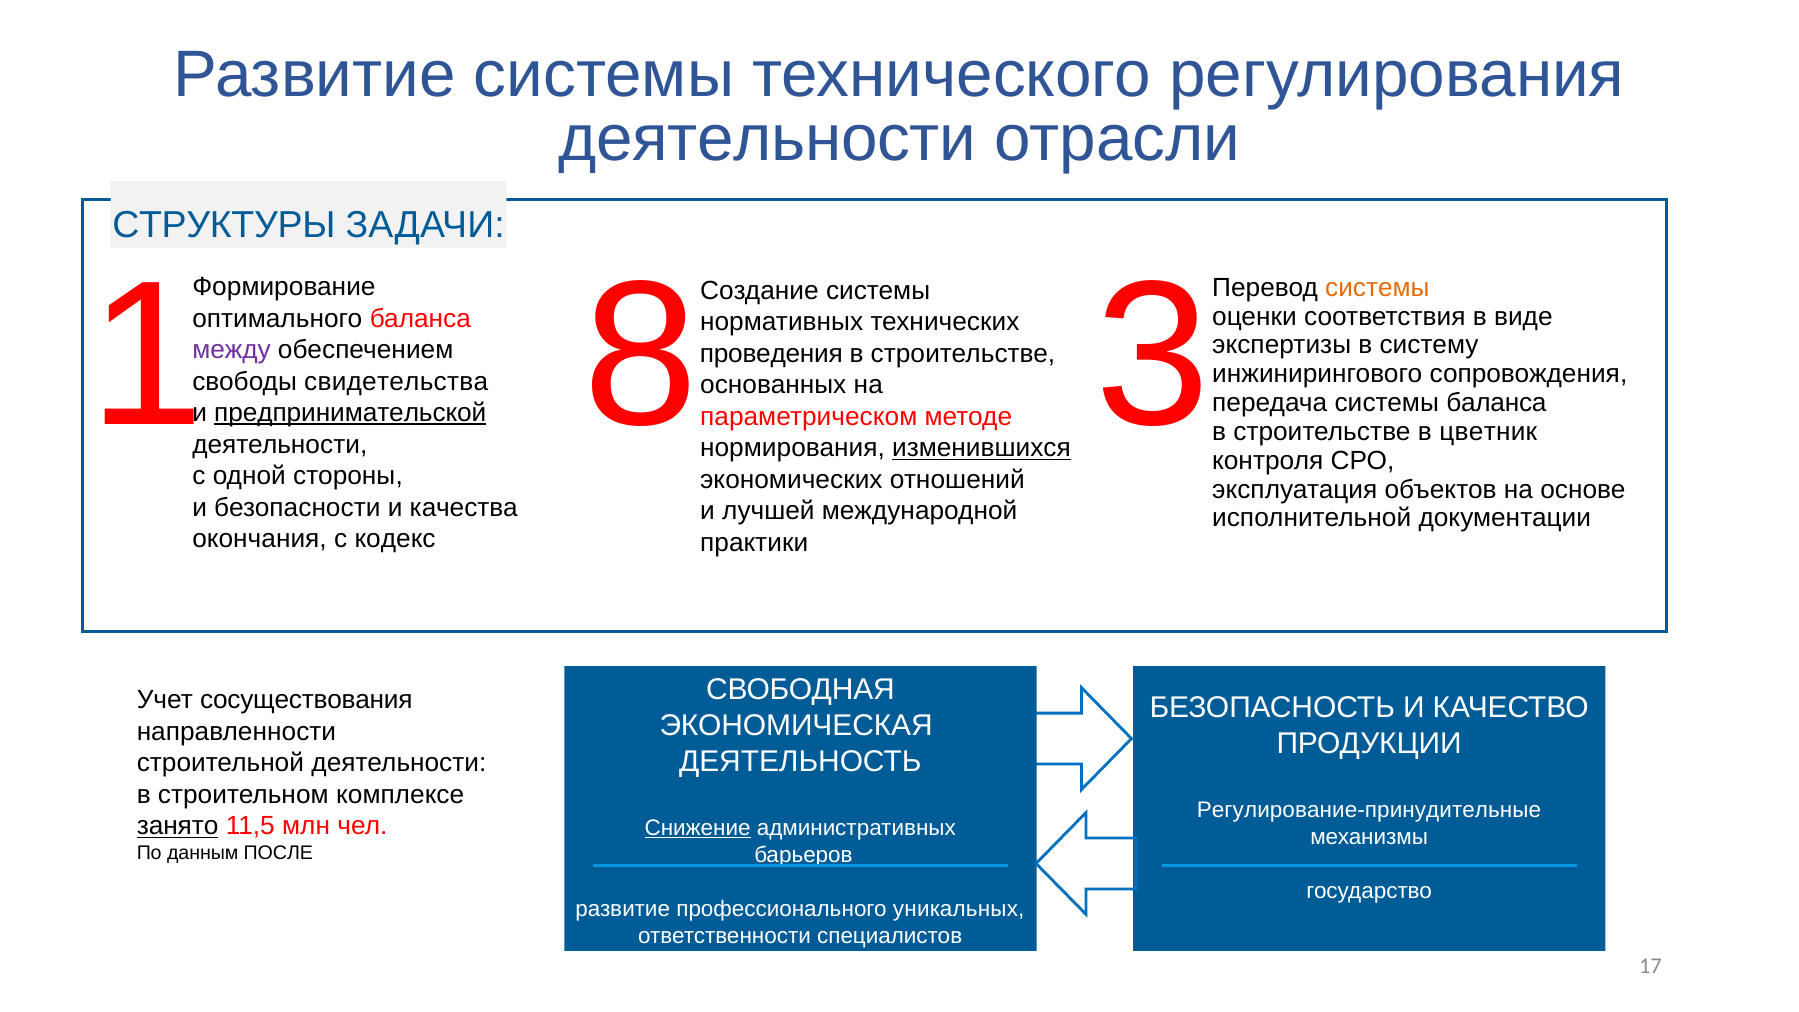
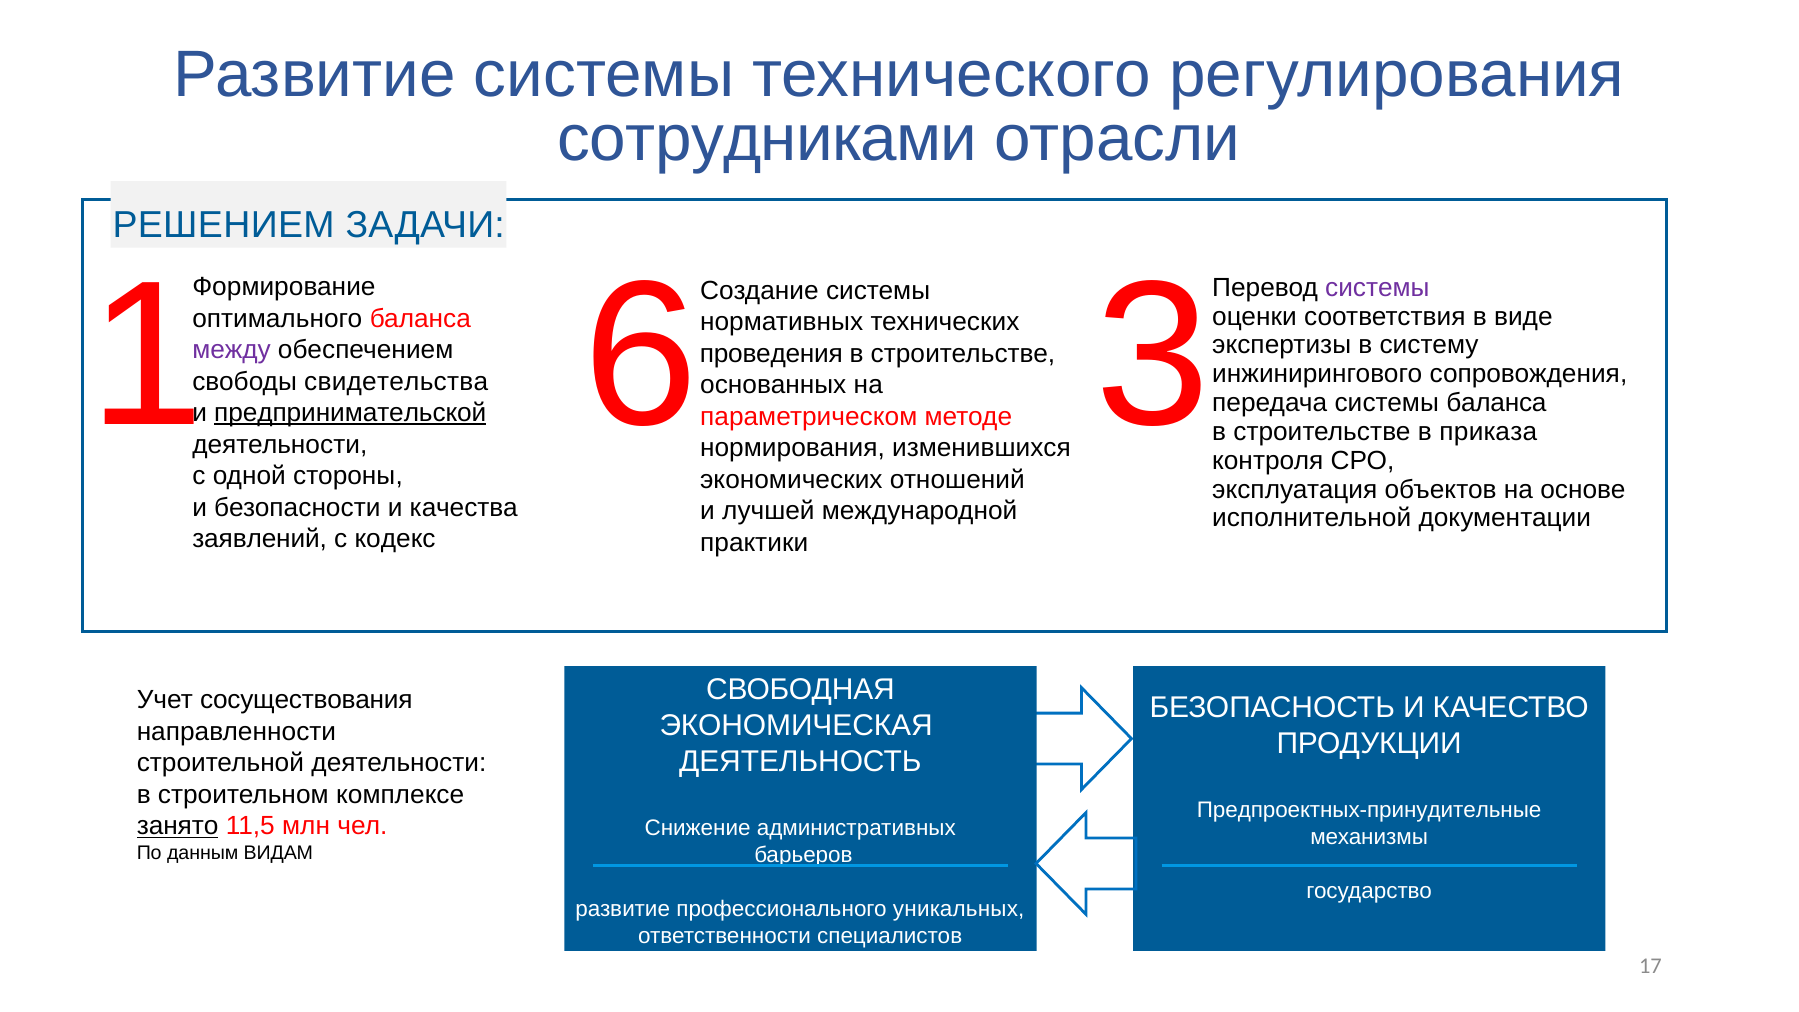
деятельности: деятельности -> сотрудниками (767, 138)
СТРУКТУРЫ: СТРУКТУРЫ -> РЕШЕНИЕМ (224, 225)
8: 8 -> 6 (641, 357)
системы colour: orange -> purple (1377, 288)
цветник: цветник -> приказа (1488, 432)
изменившихся underline: present -> none (981, 448)
окончания: окончания -> заявлений (260, 539)
Регулирование-принудительные: Регулирование-принудительные -> Предпроектных-принудительные (1369, 810)
Снижение underline: present -> none (698, 828)
ПОСЛЕ: ПОСЛЕ -> ВИДАМ (278, 853)
